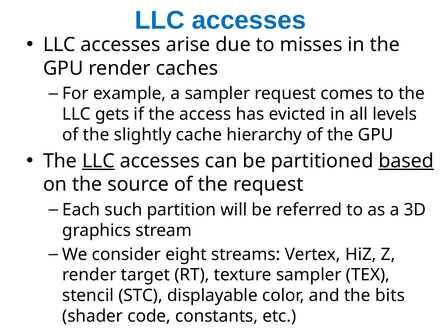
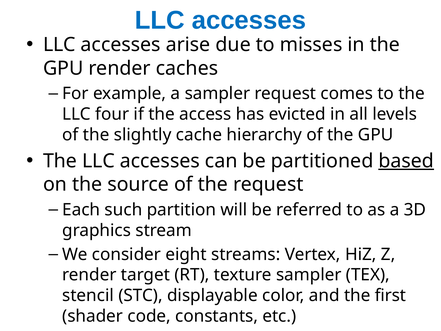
gets: gets -> four (112, 114)
LLC underline: present -> none (98, 161)
bits: bits -> first (390, 295)
